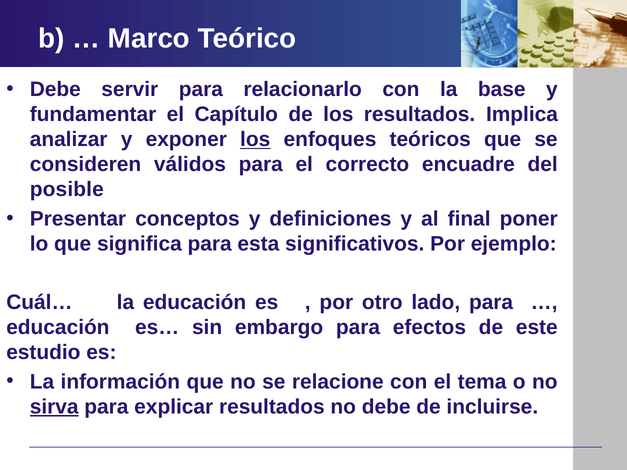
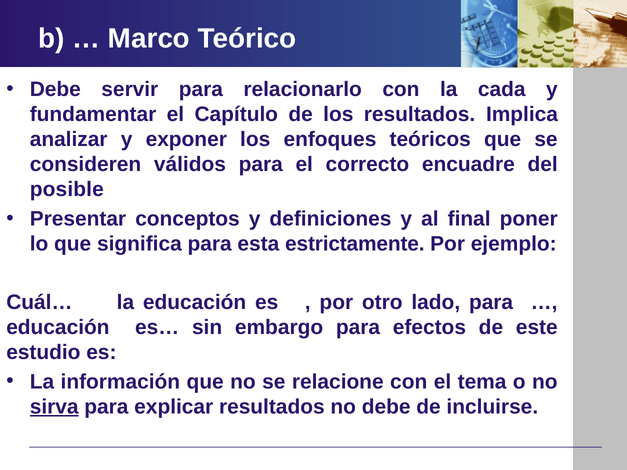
base: base -> cada (502, 89)
los underline: present -> none (255, 139)
significativos: significativos -> estrictamente (355, 244)
